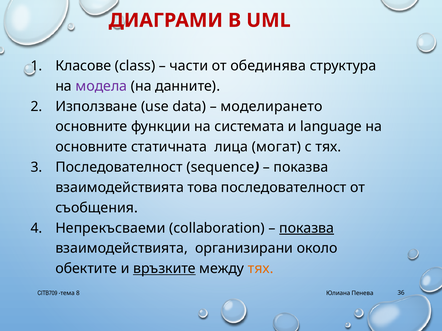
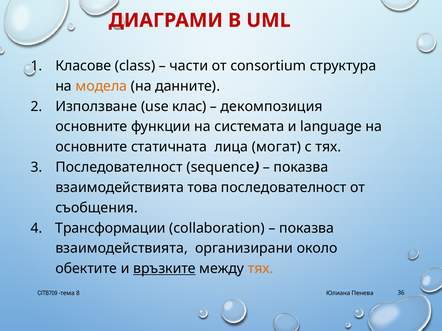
обединява: обединява -> consortium (268, 66)
модела colour: purple -> orange (101, 86)
data: data -> клас (189, 107)
моделирането: моделирането -> декомпозиция (272, 107)
Непрекъсваеми: Непрекъсваеми -> Трансформации (111, 228)
показва underline: present -> none (307, 228)
